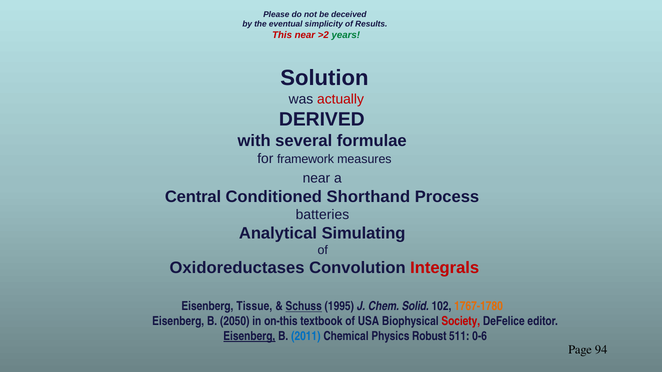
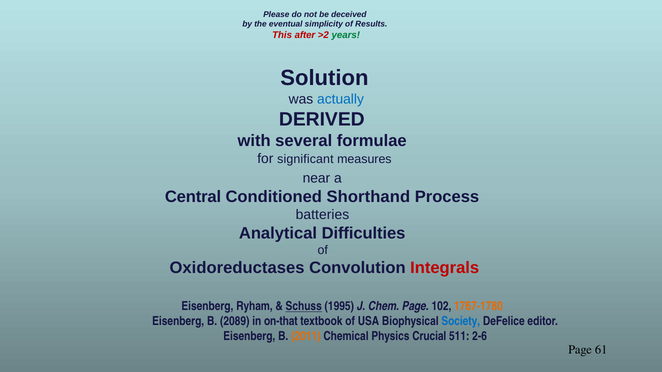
This near: near -> after (305, 35)
actually colour: red -> blue (341, 99)
framework: framework -> significant (305, 159)
Simulating: Simulating -> Difficulties (364, 233)
Tissue: Tissue -> Ryham (254, 307)
Chem Solid: Solid -> Page (415, 307)
2050: 2050 -> 2089 (235, 322)
on-this: on-this -> on-that (281, 322)
Society colour: red -> blue (461, 322)
Eisenberg underline: present -> none (249, 336)
2011 colour: blue -> orange (306, 336)
Robust: Robust -> Crucial (429, 336)
0-6: 0-6 -> 2-6 (480, 336)
94: 94 -> 61 (601, 350)
